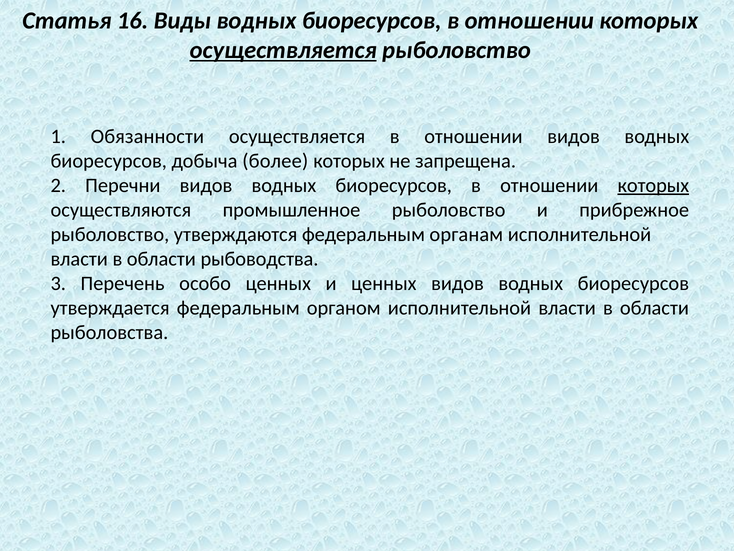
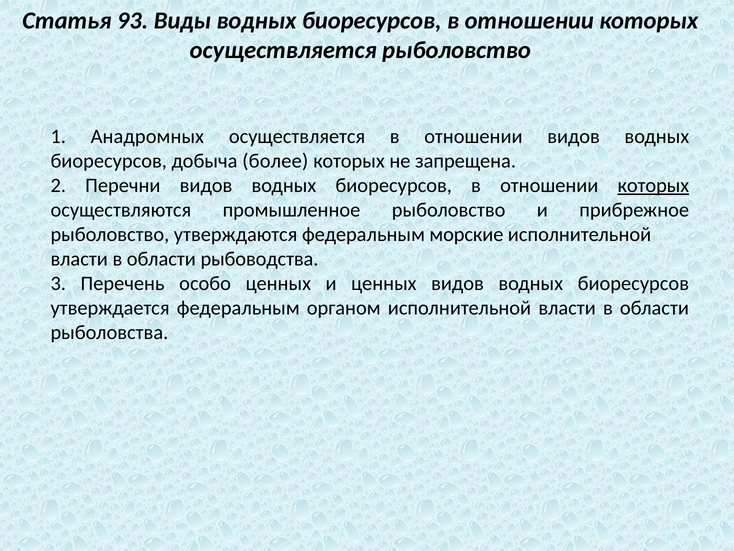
16: 16 -> 93 (133, 21)
осуществляется underline: present -> none (283, 50)
Обязанности: Обязанности -> Анадромных (147, 136)
органам: органам -> морские (466, 234)
